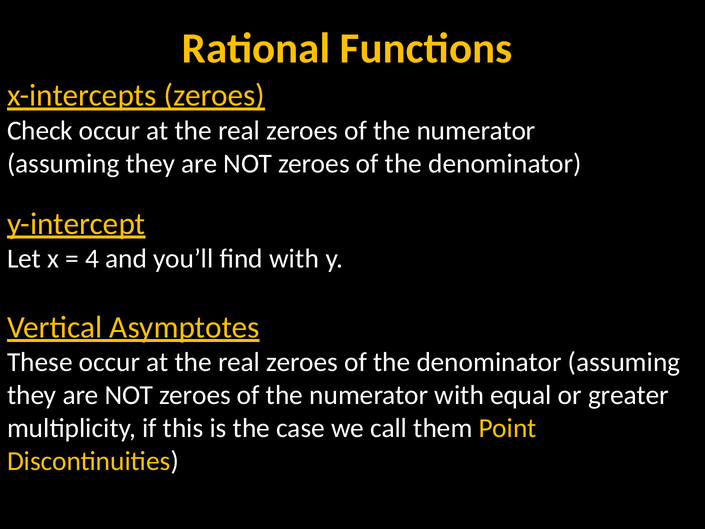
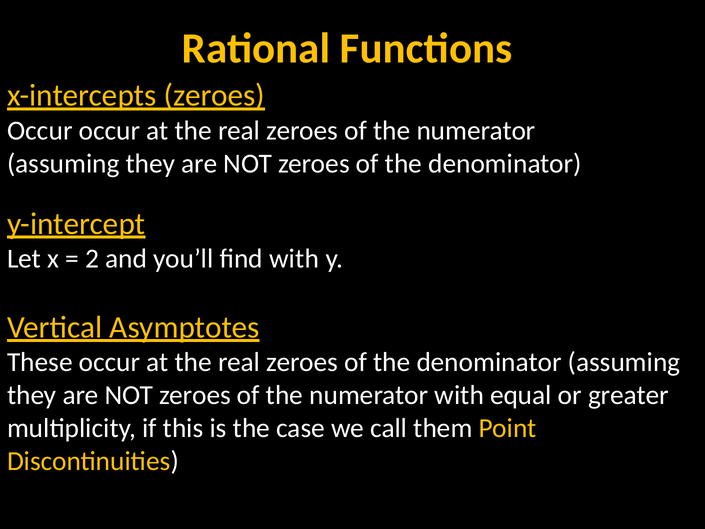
Check: Check -> Occur (40, 131)
4: 4 -> 2 (92, 259)
